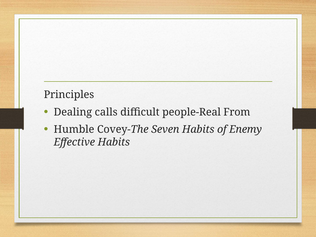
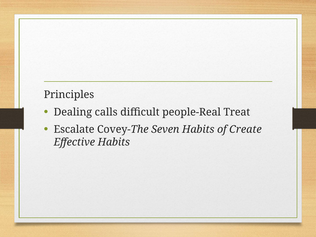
From: From -> Treat (237, 112)
Humble: Humble -> Escalate (74, 129)
Enemy: Enemy -> Create (245, 129)
